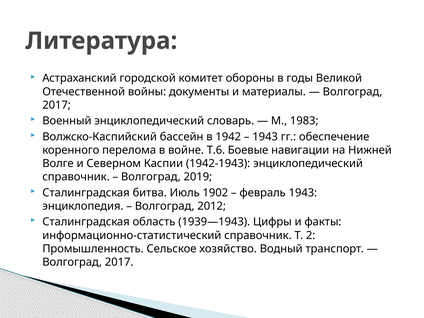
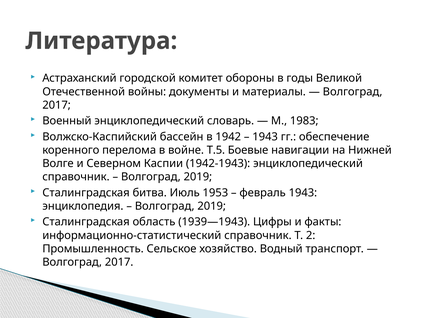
Т.6: Т.6 -> Т.5 (216, 150)
1902: 1902 -> 1953 (215, 193)
2012: 2012 -> 2019 (212, 206)
